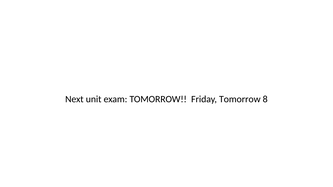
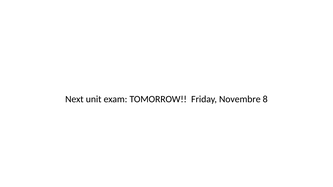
Friday Tomorrow: Tomorrow -> Novembre (240, 99)
